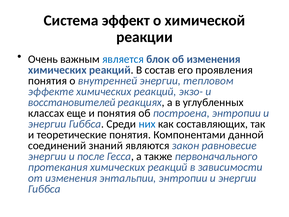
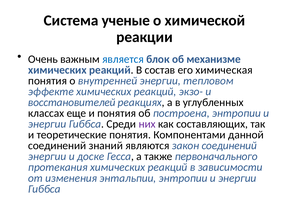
эффект: эффект -> ученые (126, 20)
об изменения: изменения -> механизме (214, 59)
проявления: проявления -> химическая (224, 70)
них colour: blue -> purple (147, 124)
закон равновесие: равновесие -> соединений (229, 145)
после: после -> доске (91, 156)
